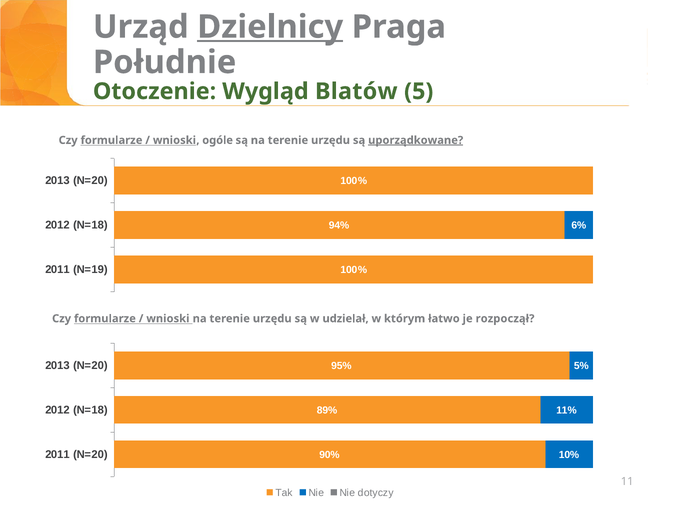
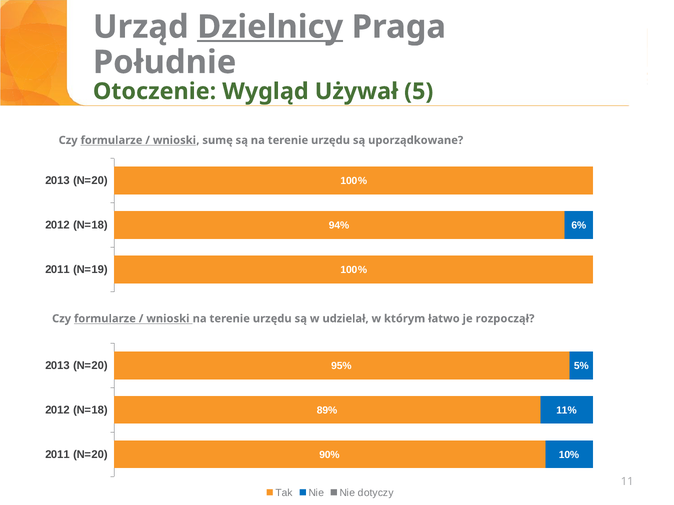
Blatów: Blatów -> Używał (356, 91)
ogóle: ogóle -> sumę (218, 140)
uporządkowane underline: present -> none (416, 140)
